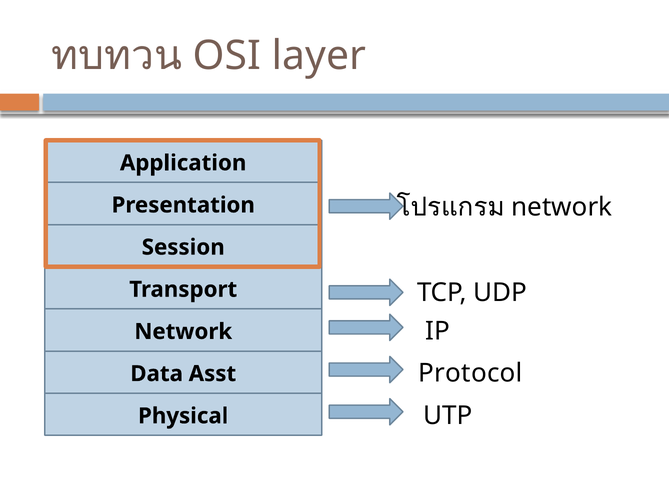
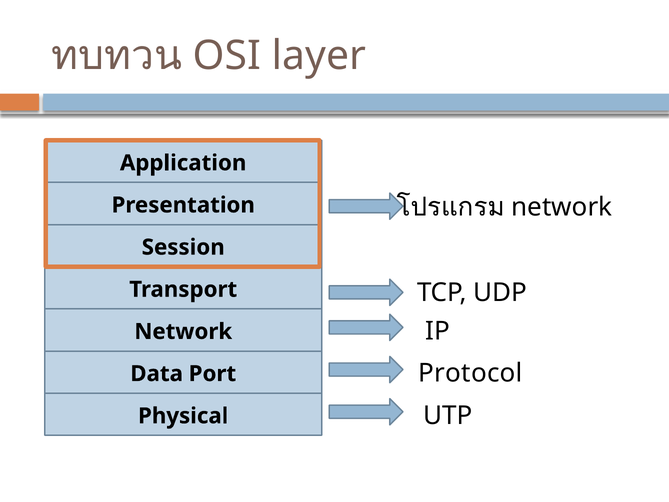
Asst: Asst -> Port (212, 374)
